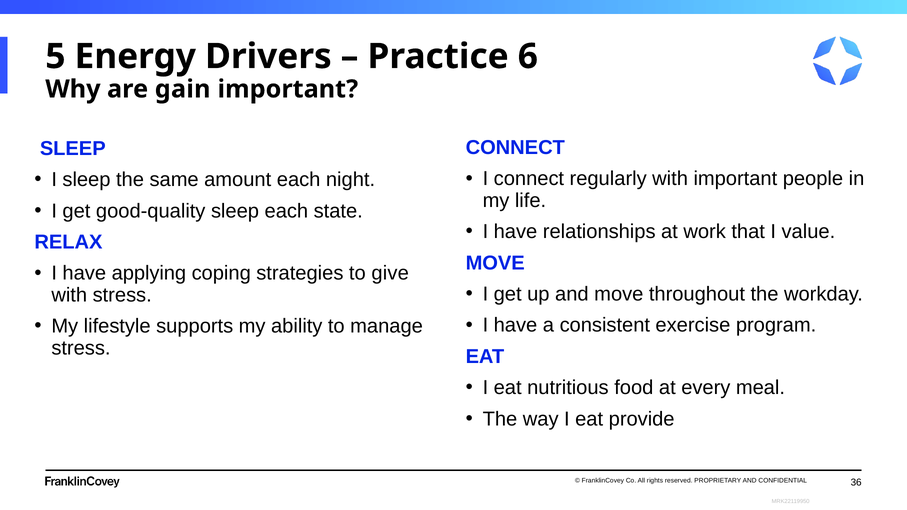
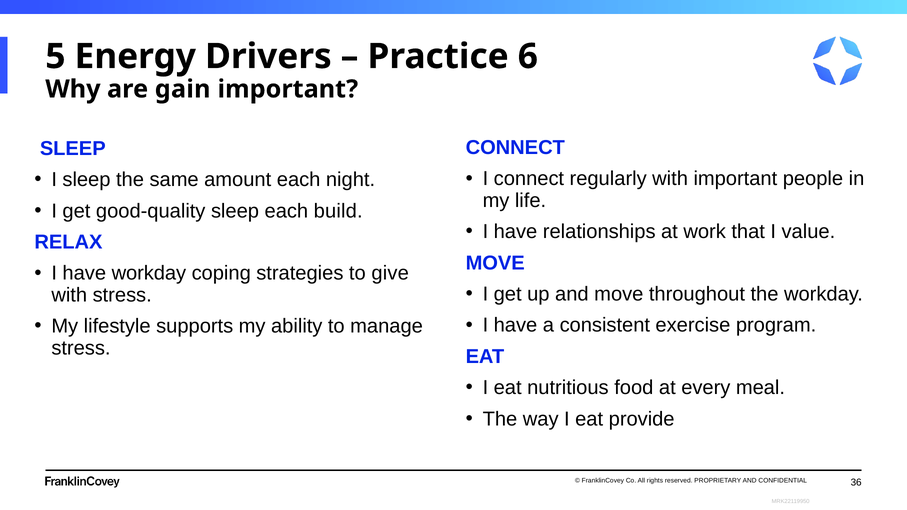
state: state -> build (338, 211)
have applying: applying -> workday (149, 273)
